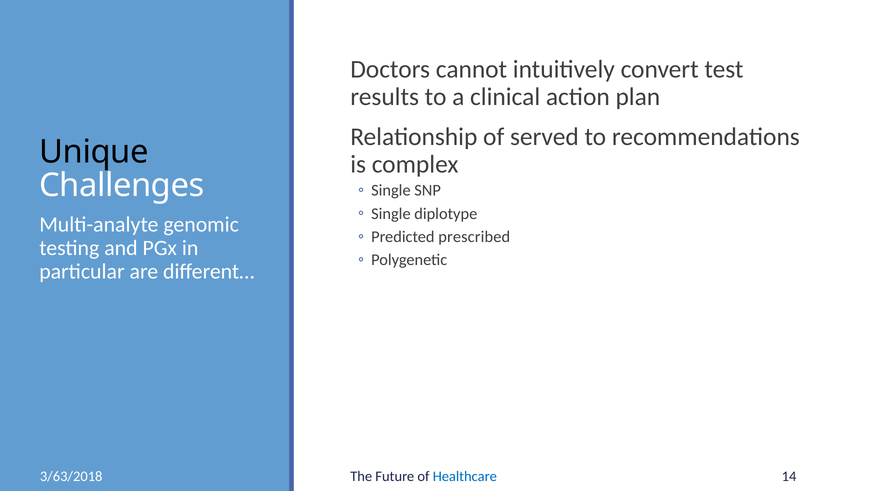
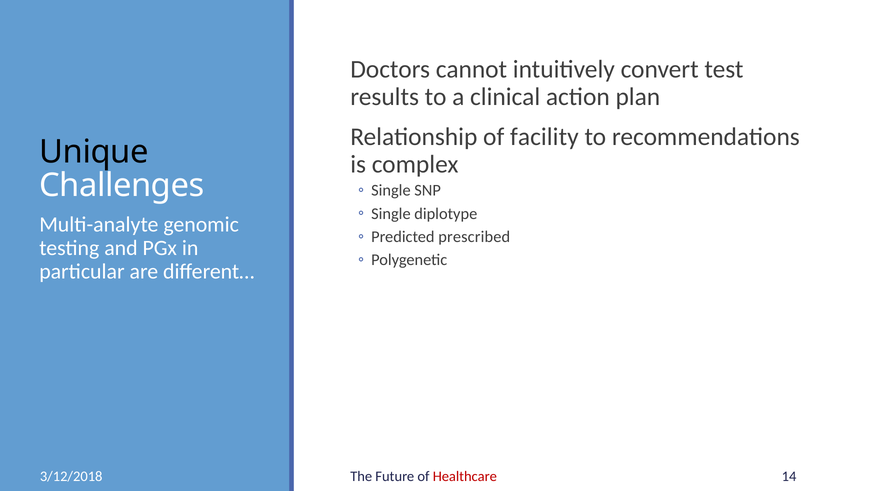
served: served -> facility (544, 137)
Healthcare colour: blue -> red (465, 476)
3/63/2018: 3/63/2018 -> 3/12/2018 (71, 477)
